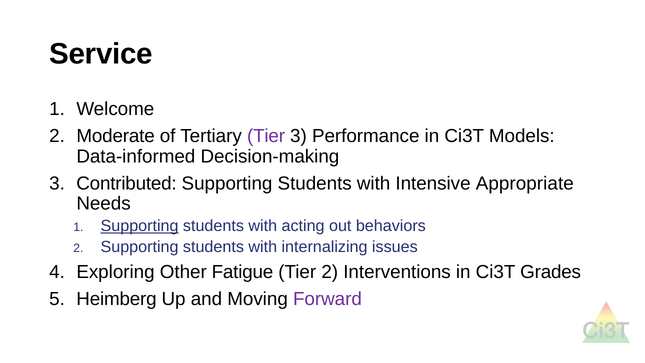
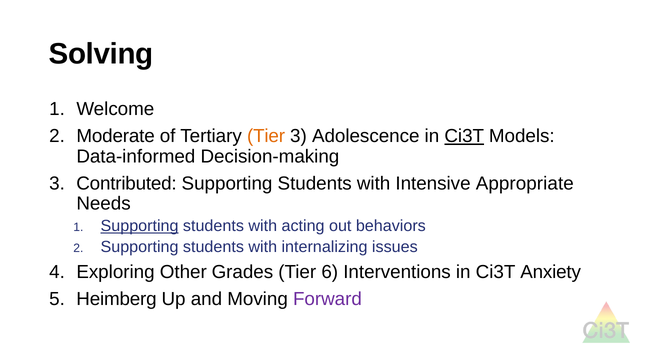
Service: Service -> Solving (101, 54)
Tier colour: purple -> orange (266, 136)
Performance: Performance -> Adolescence (366, 136)
Ci3T underline: none -> present (464, 136)
Fatigue: Fatigue -> Grades (242, 272)
Tier 2: 2 -> 6 (330, 272)
Grades: Grades -> Anxiety (551, 272)
